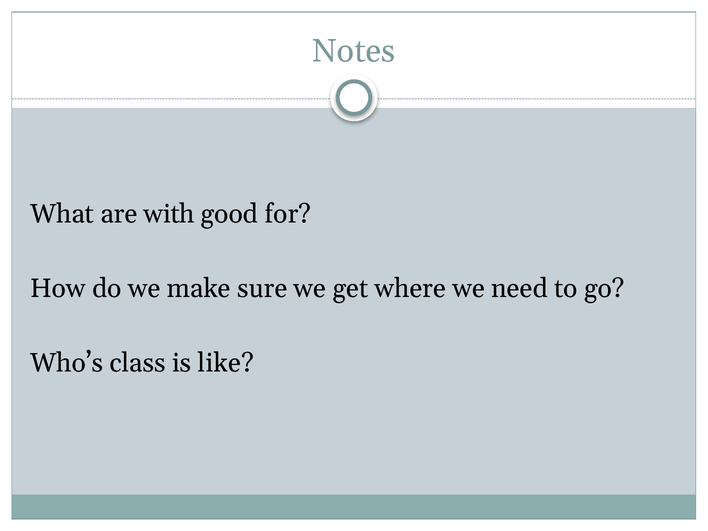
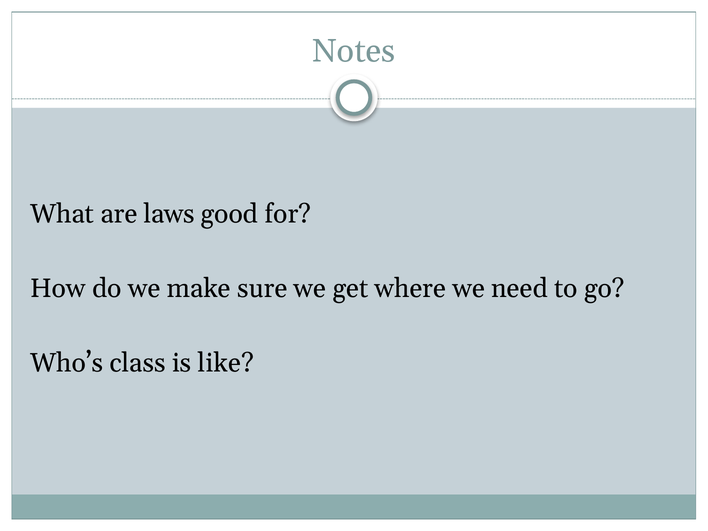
with: with -> laws (169, 214)
